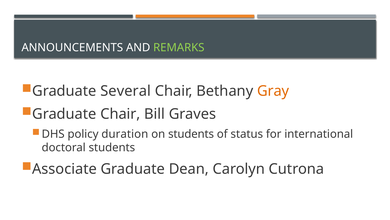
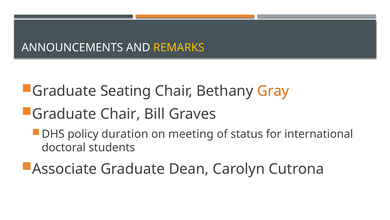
REMARKS colour: light green -> yellow (179, 47)
Several: Several -> Seating (126, 91)
on students: students -> meeting (191, 134)
